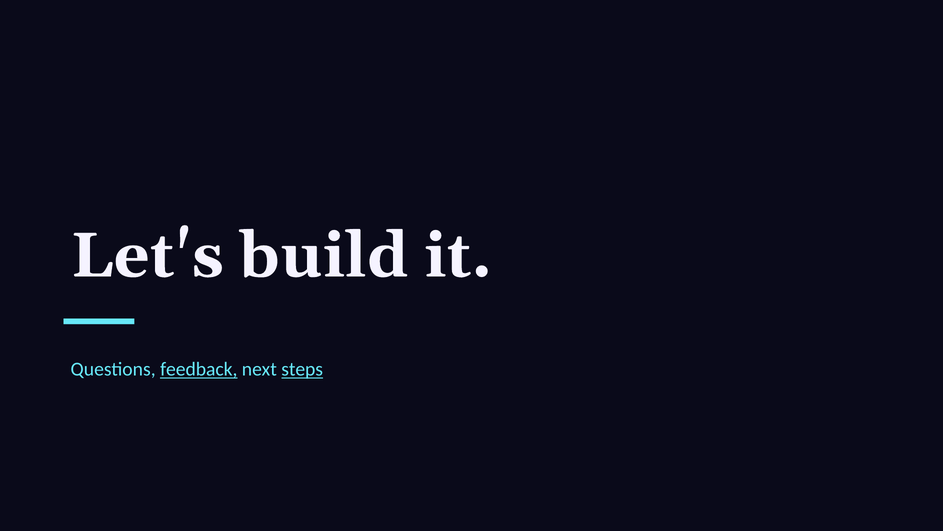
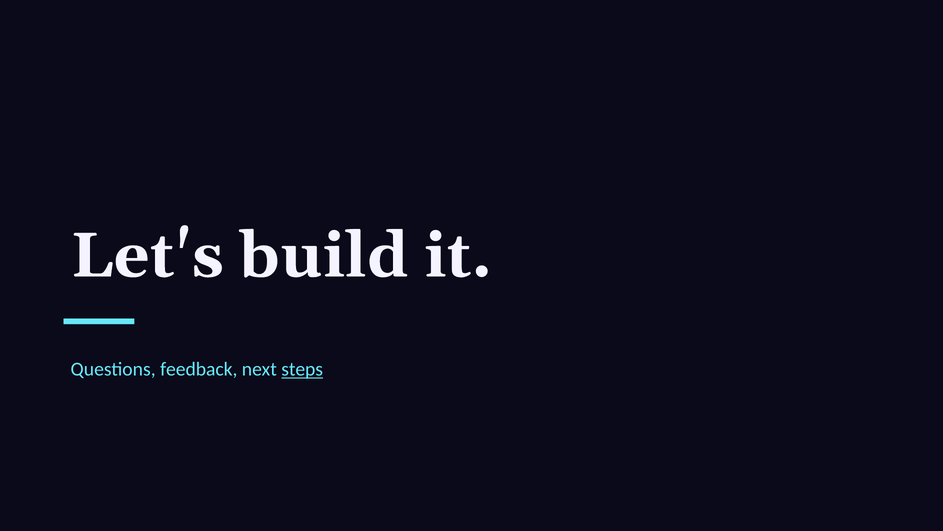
feedback underline: present -> none (199, 369)
